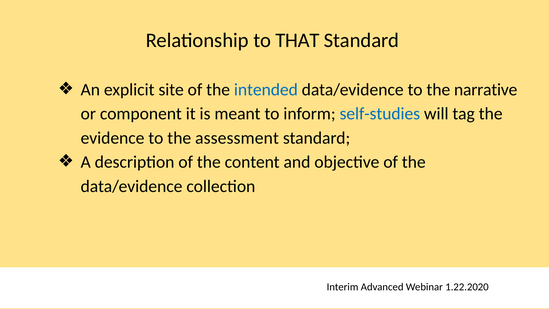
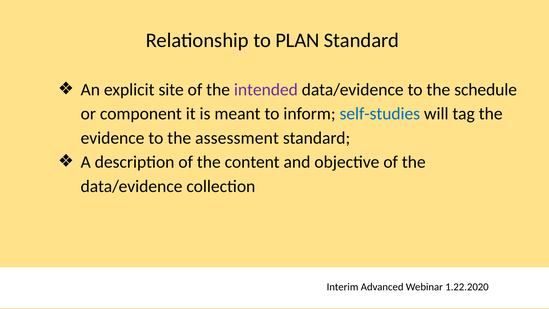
THAT: THAT -> PLAN (297, 40)
intended colour: blue -> purple (266, 90)
narrative: narrative -> schedule (486, 90)
